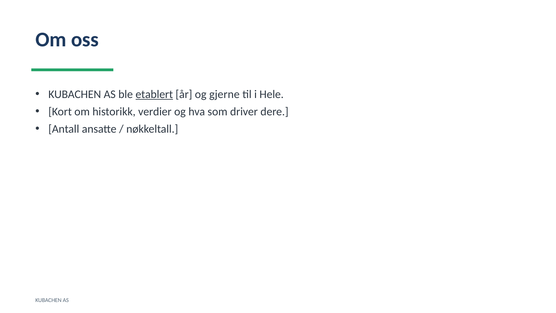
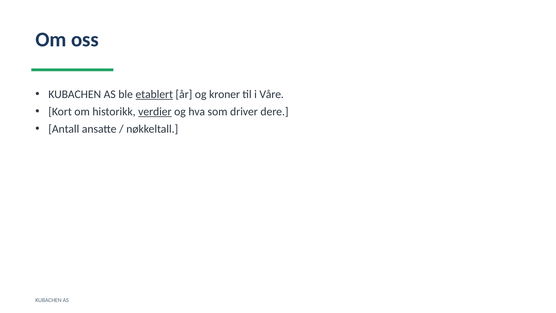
gjerne: gjerne -> kroner (225, 94)
Hele: Hele -> Våre (272, 94)
verdier underline: none -> present (155, 112)
